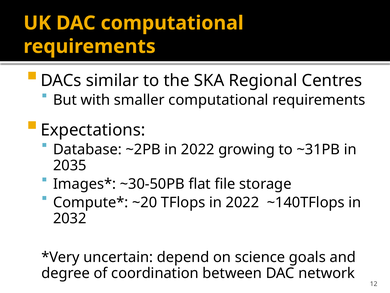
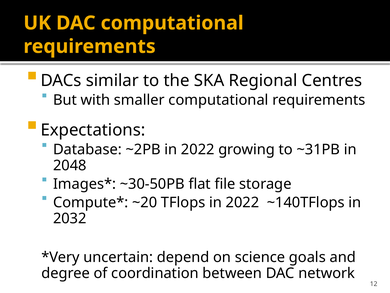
2035: 2035 -> 2048 (70, 165)
